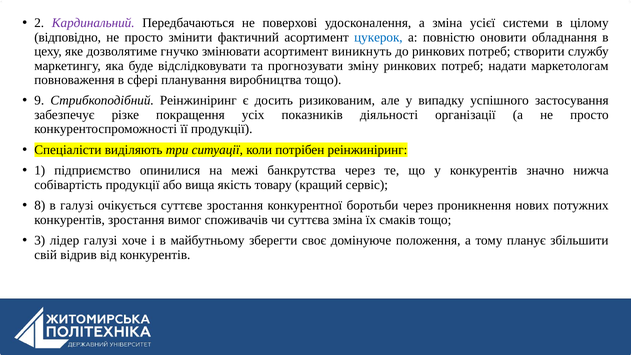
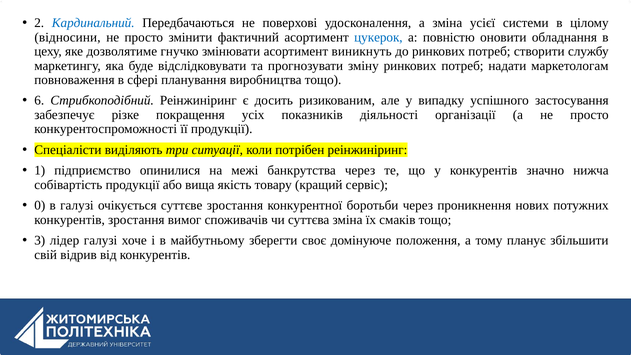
Кардинальний colour: purple -> blue (93, 23)
відповідно: відповідно -> відносини (68, 37)
9: 9 -> 6 (39, 101)
8: 8 -> 0 (40, 206)
